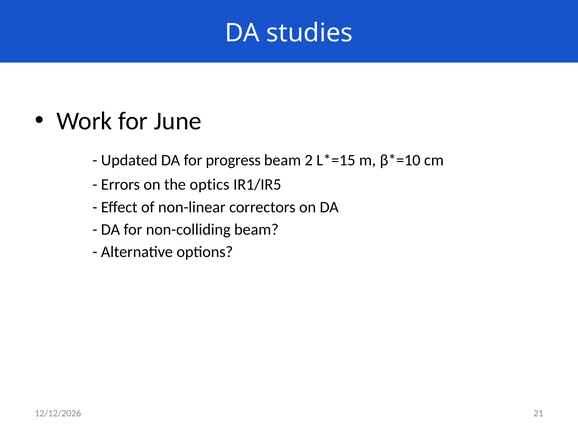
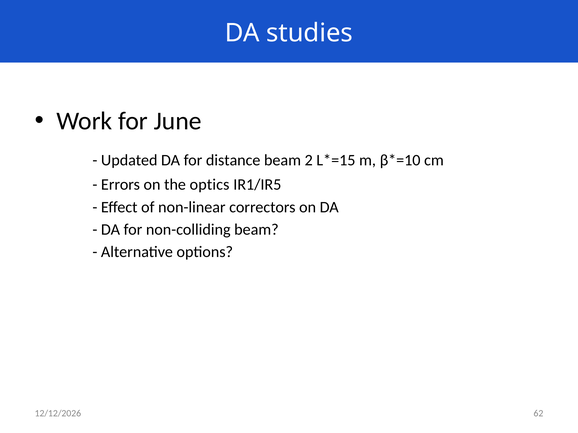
progress: progress -> distance (233, 160)
21: 21 -> 62 (538, 414)
